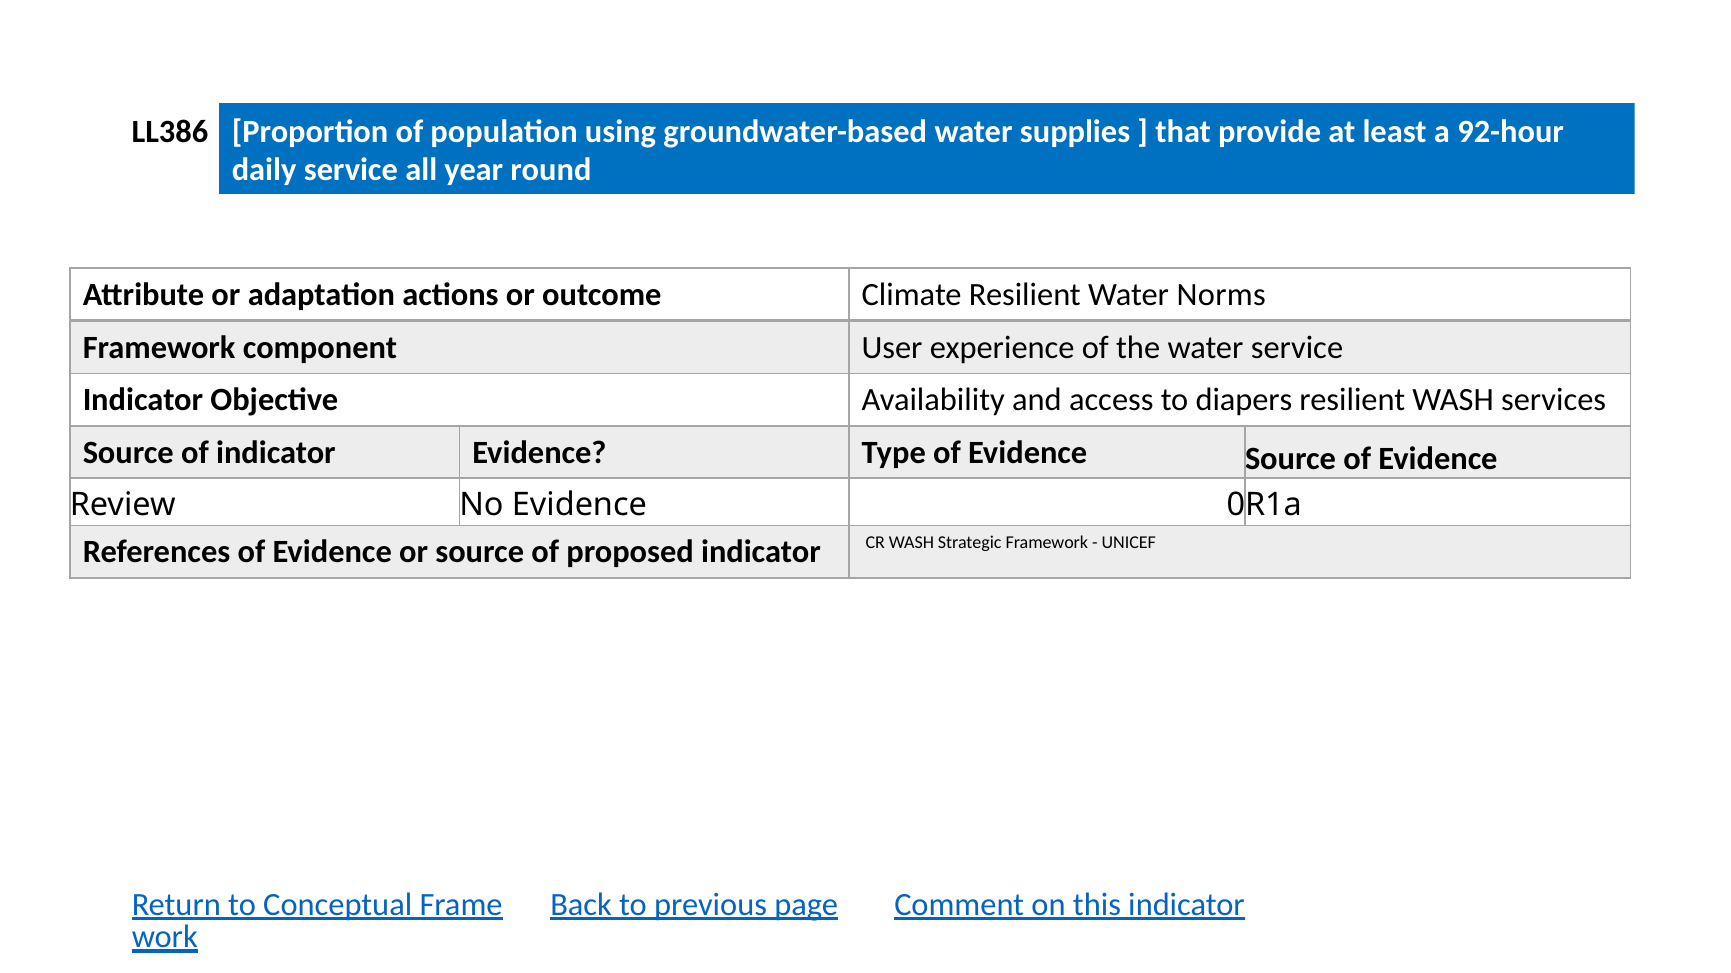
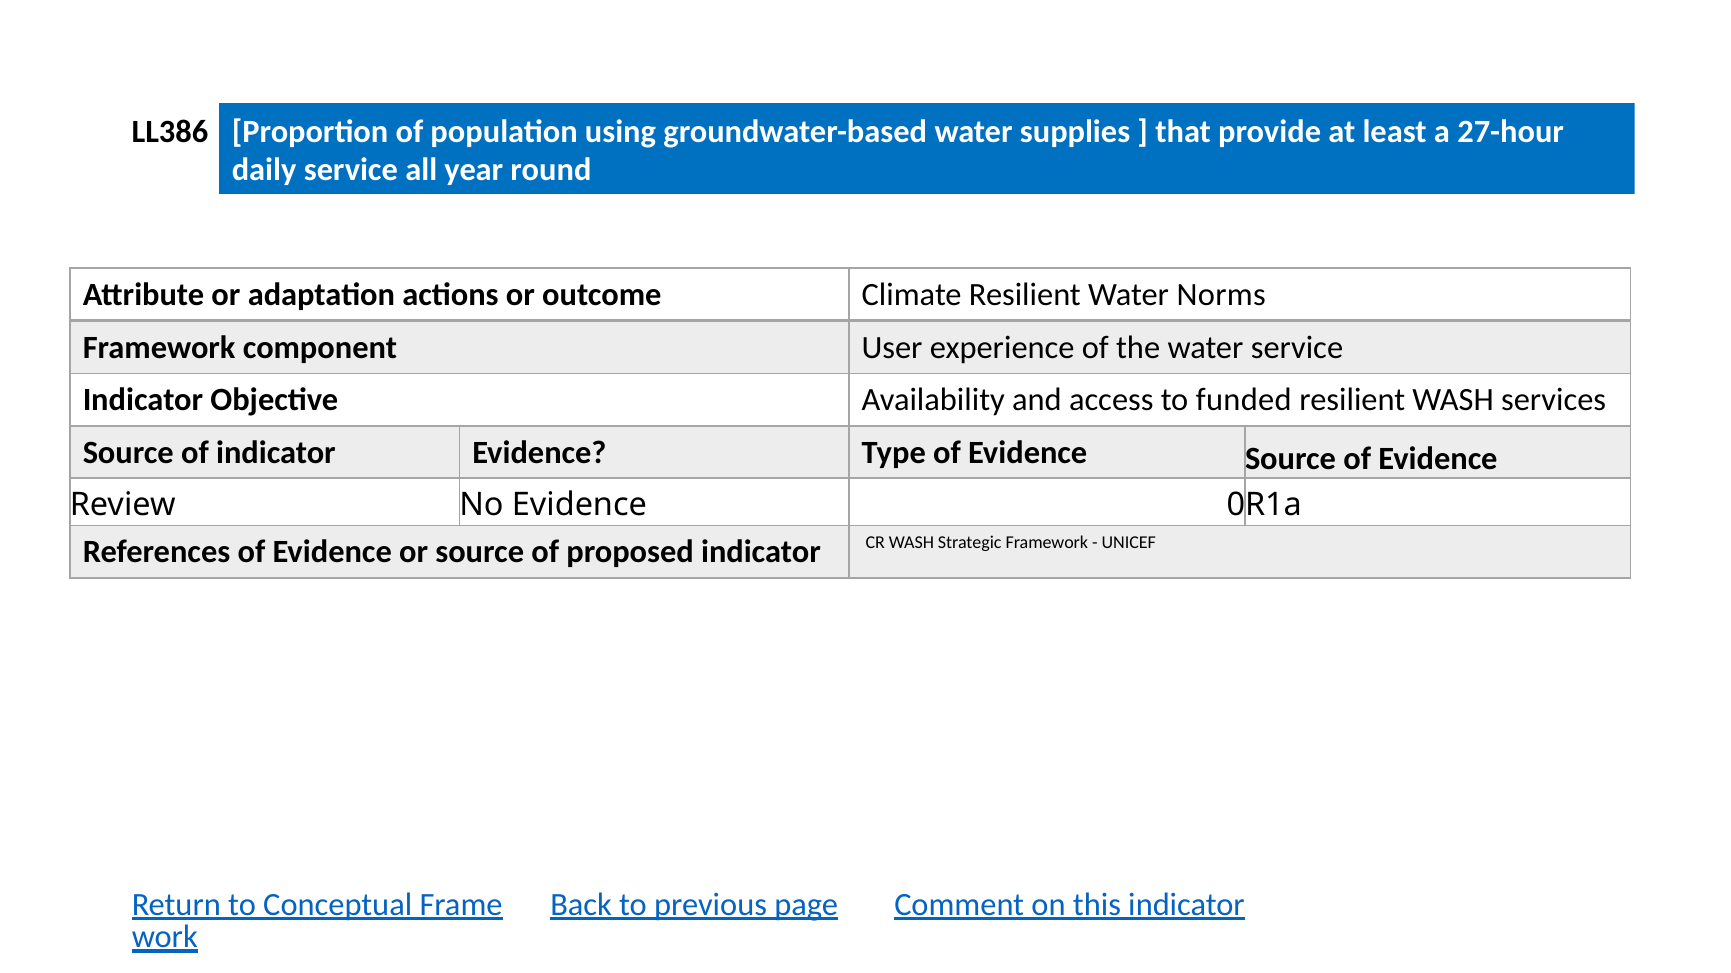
92-hour: 92-hour -> 27-hour (1511, 131)
diapers: diapers -> funded (1244, 400)
